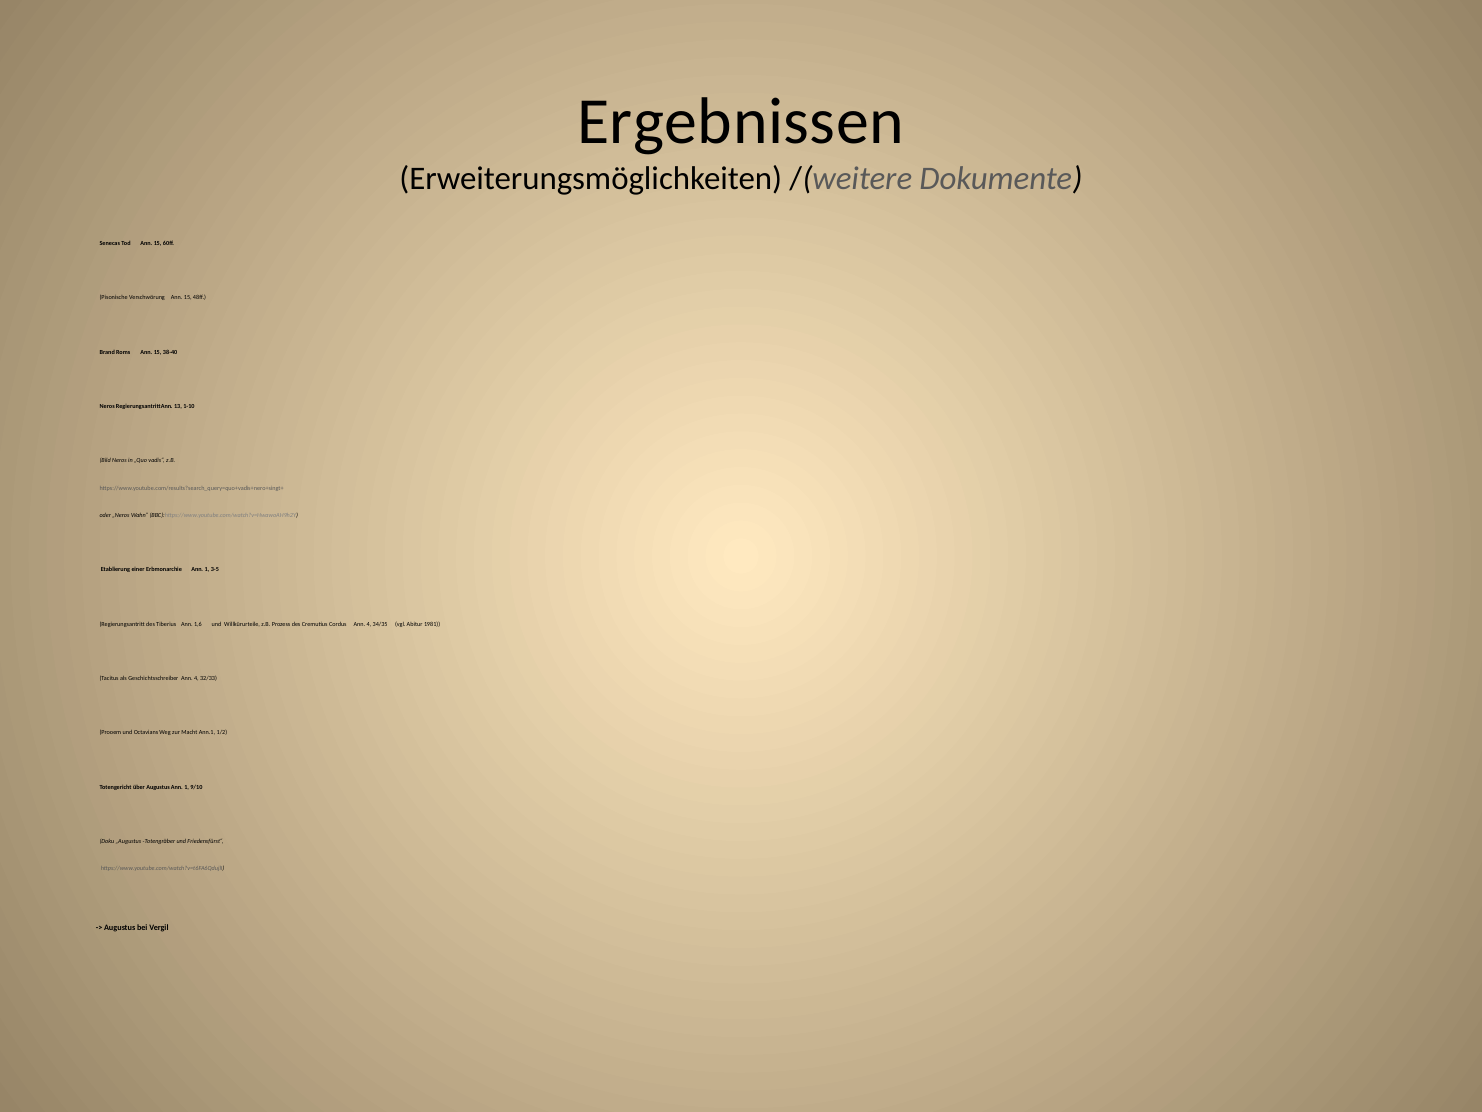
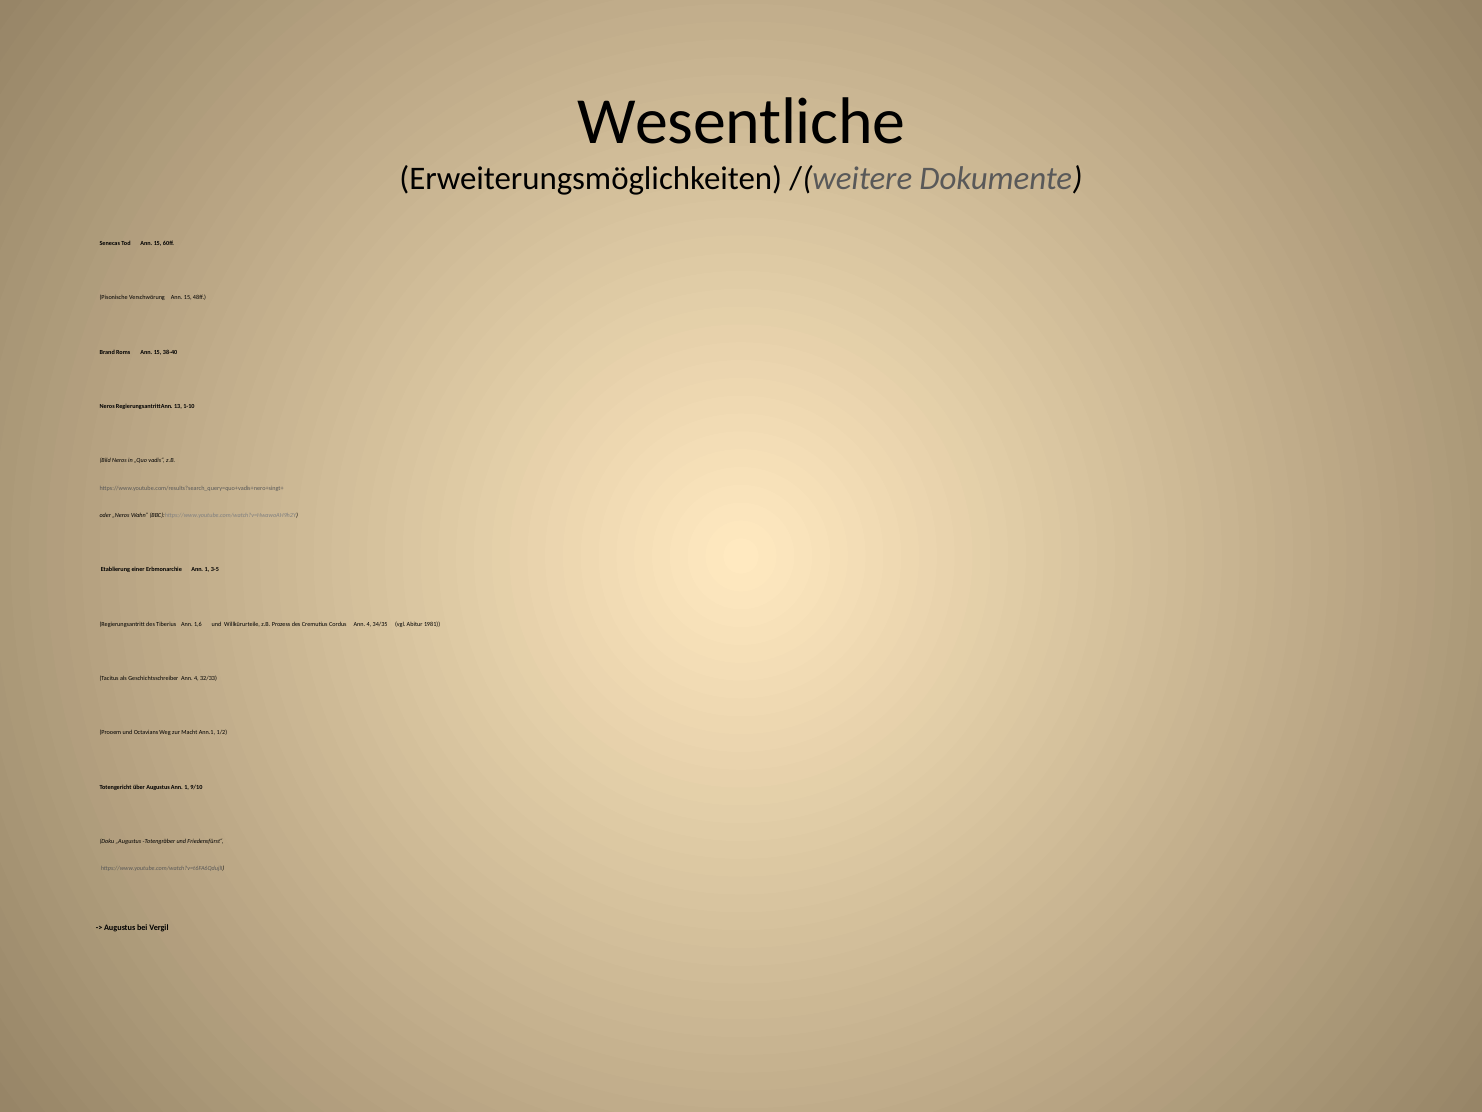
Ergebnissen: Ergebnissen -> Wesentliche (741, 122)
